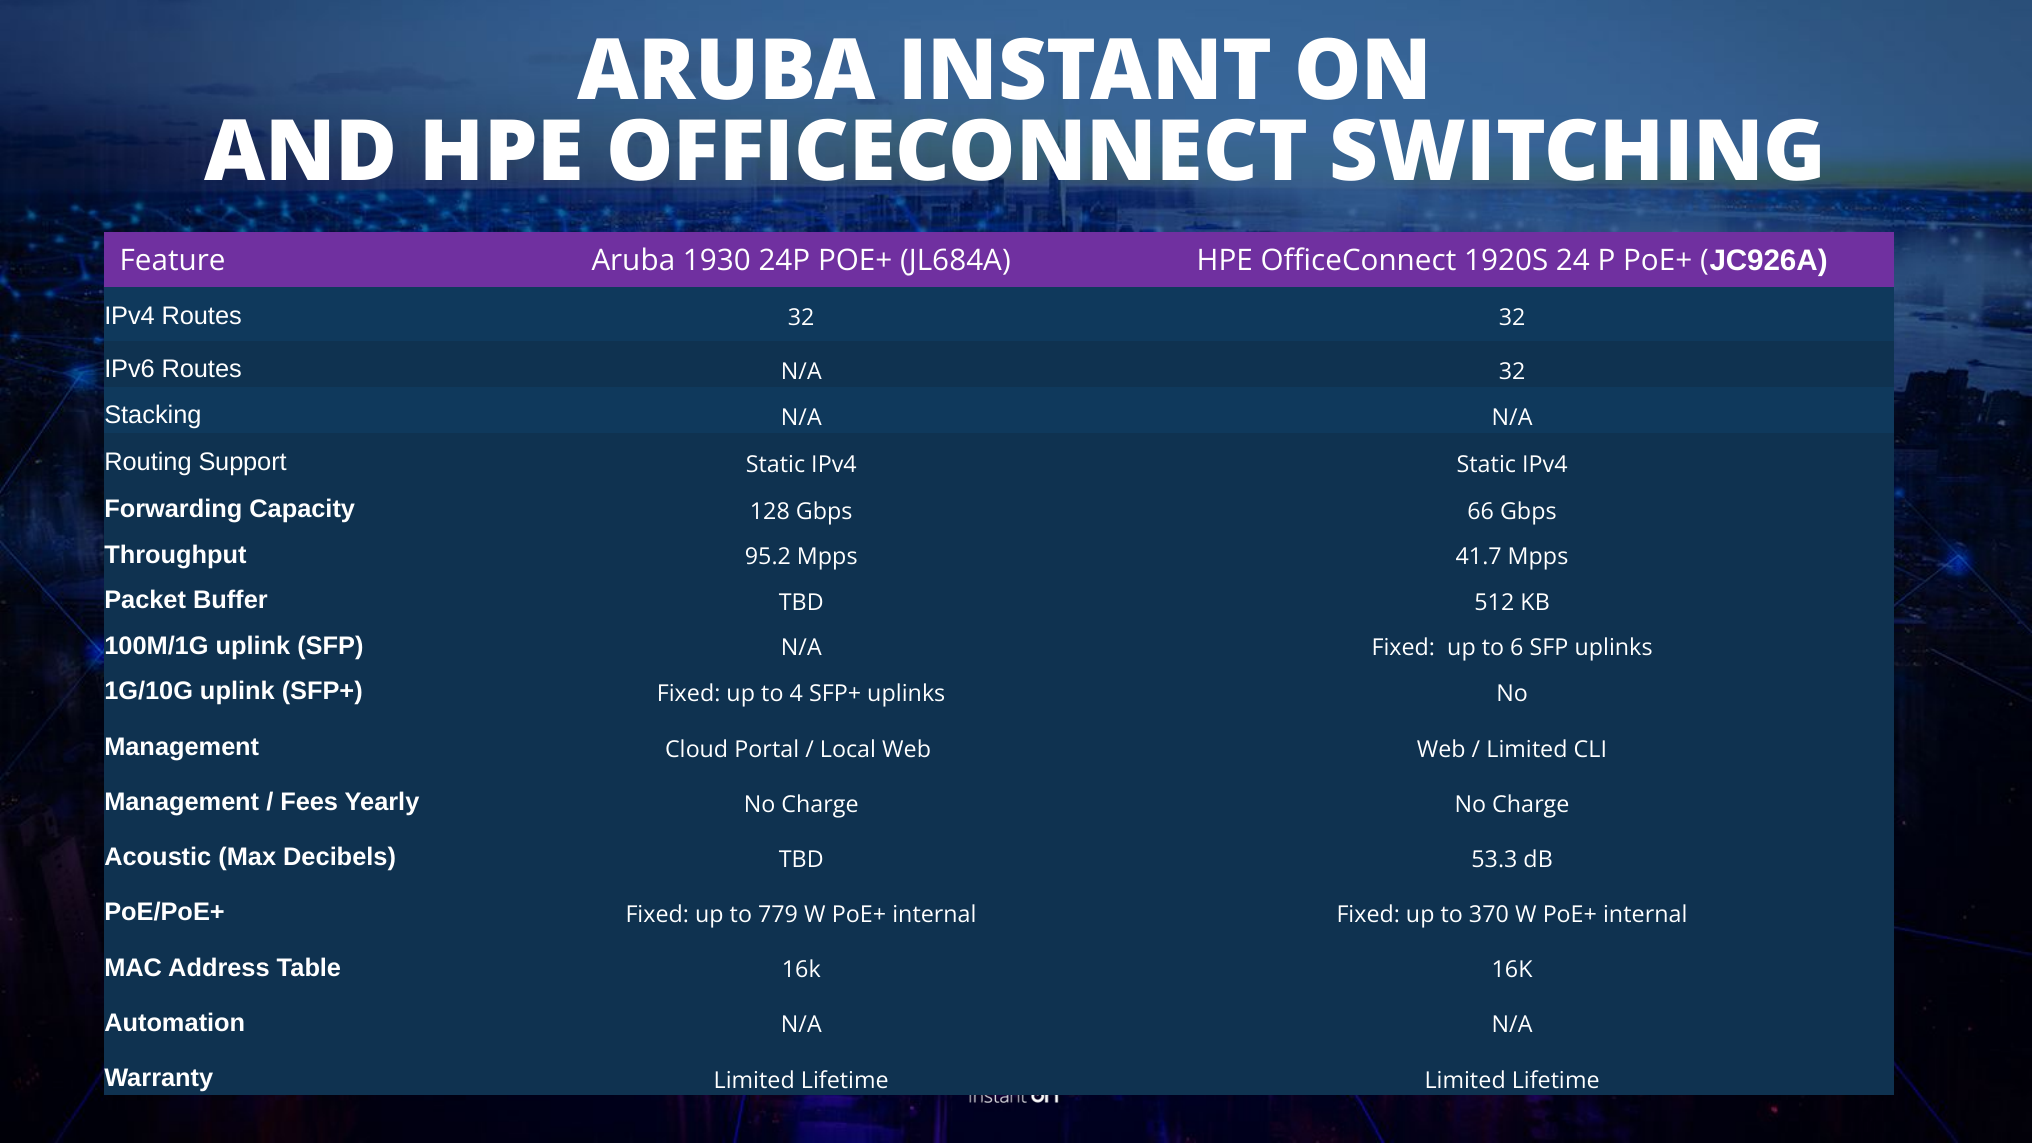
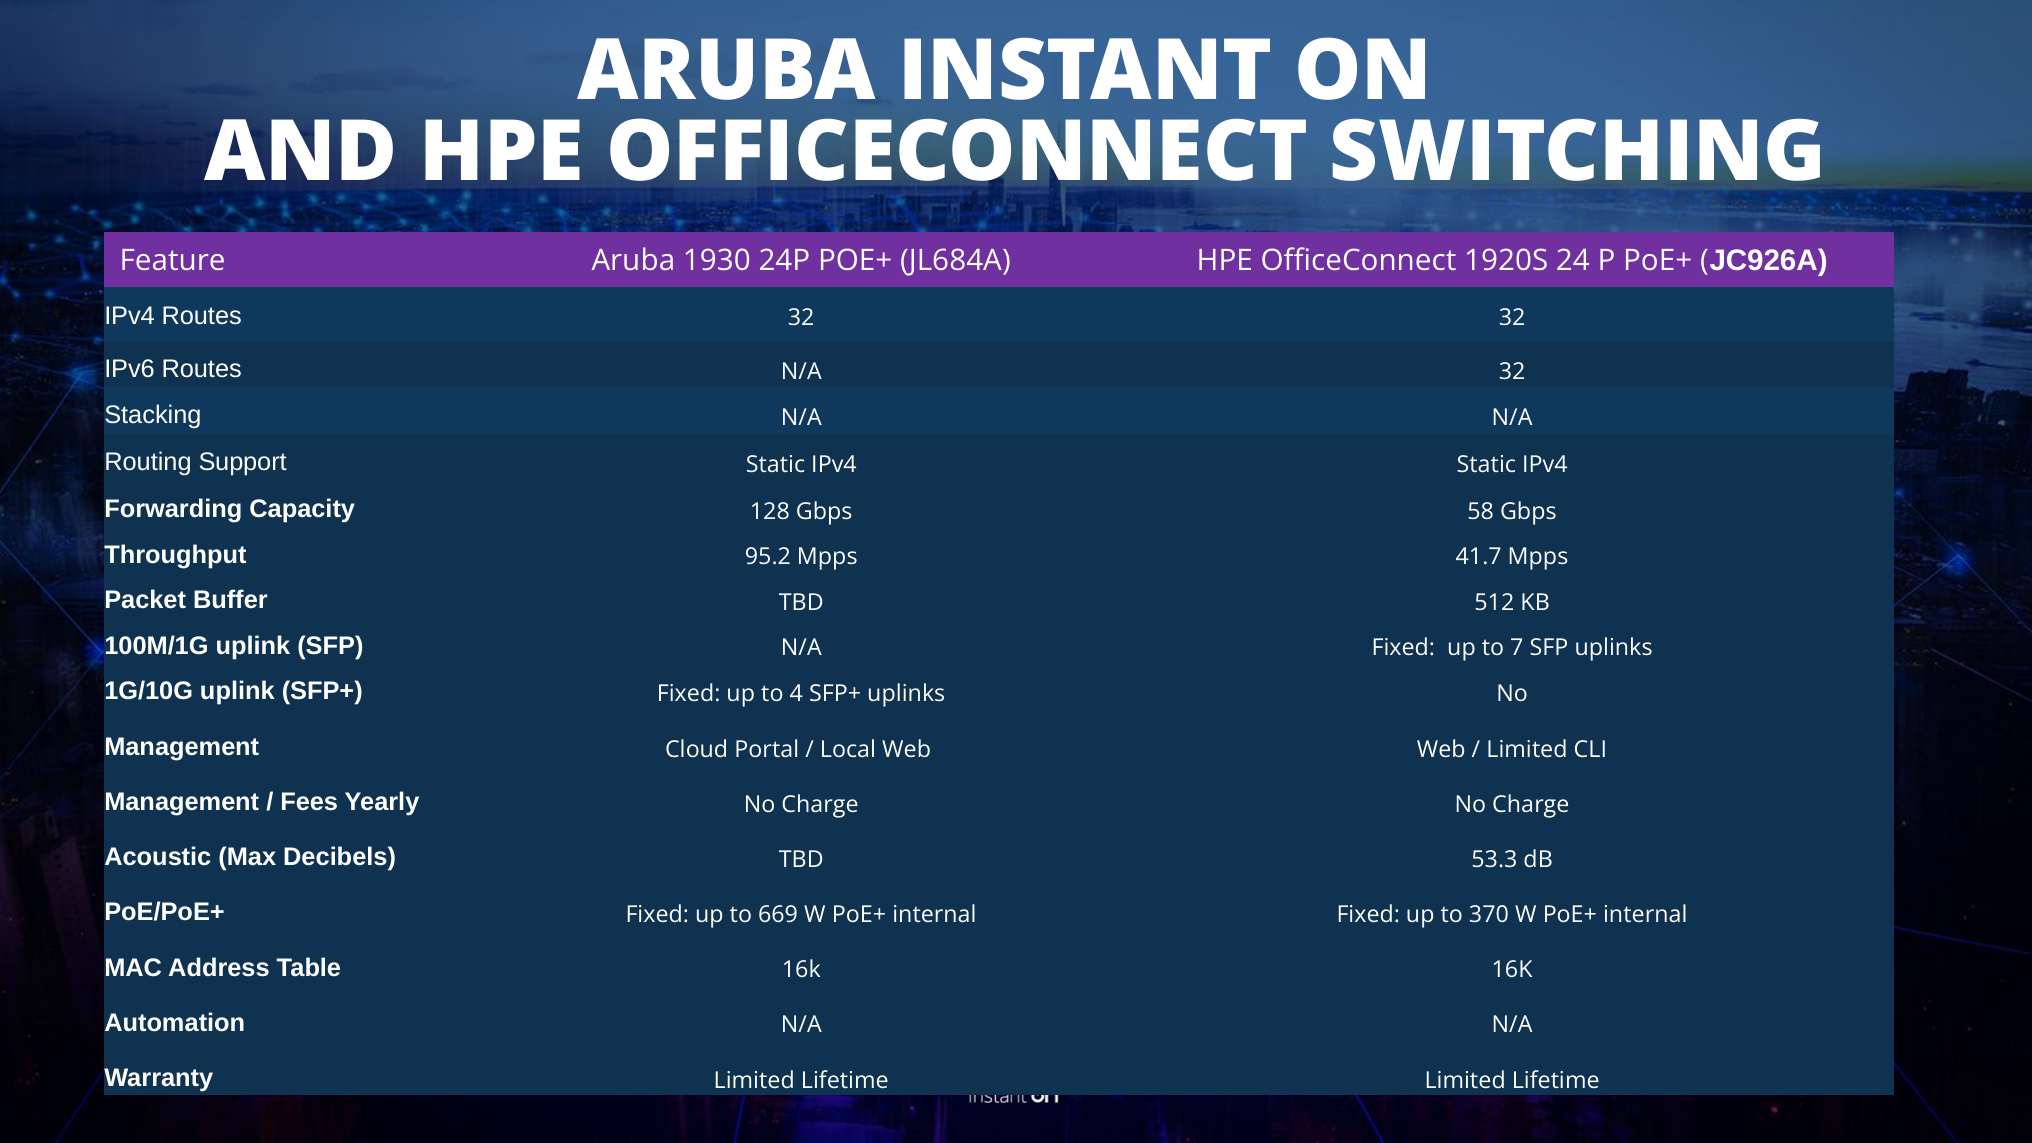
66: 66 -> 58 (1481, 512)
6: 6 -> 7 (1517, 648)
779: 779 -> 669 (778, 915)
